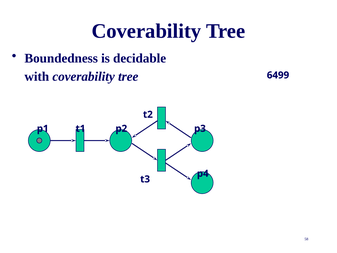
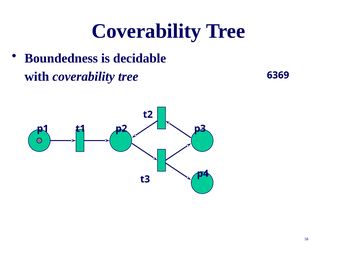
6499: 6499 -> 6369 (278, 75)
